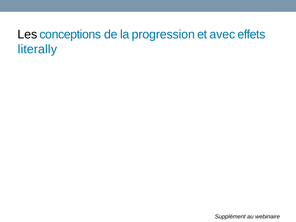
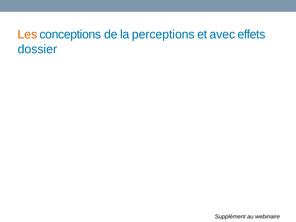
Les colour: black -> orange (27, 34)
progression: progression -> perceptions (163, 34)
literally: literally -> dossier (37, 49)
